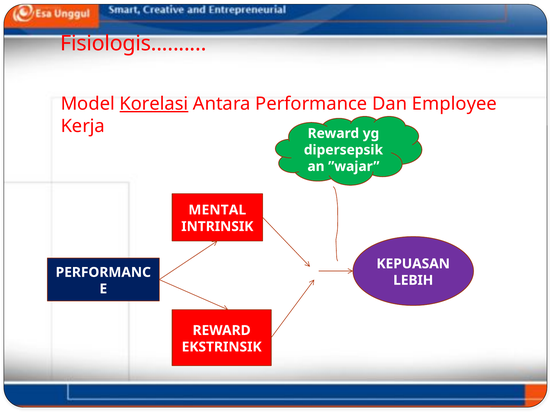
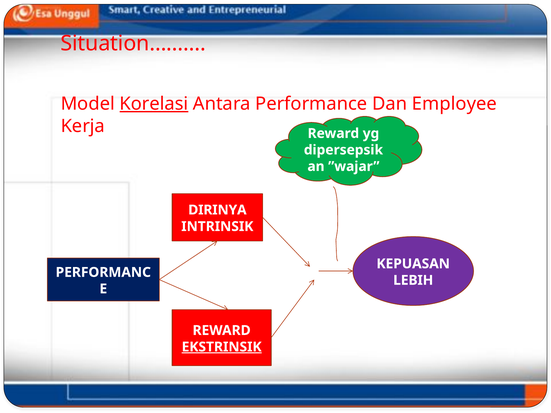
Fisiologis: Fisiologis -> Situation (133, 43)
MENTAL: MENTAL -> DIRINYA (217, 210)
EKSTRINSIK underline: none -> present (222, 347)
